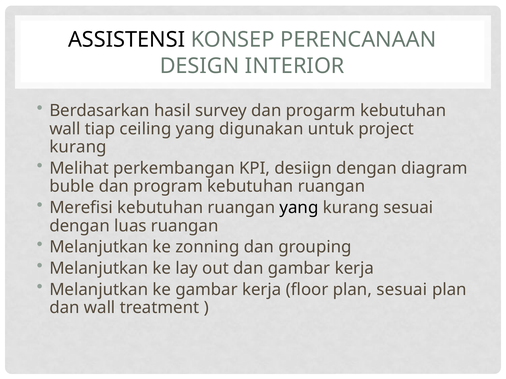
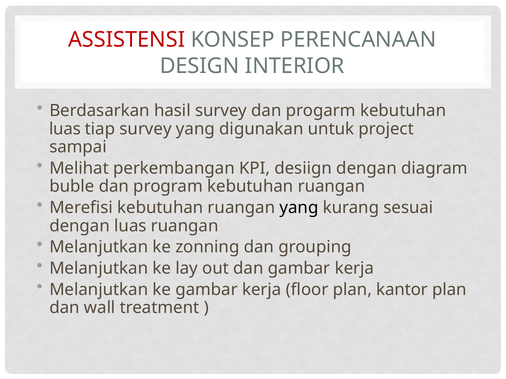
ASSISTENSI colour: black -> red (127, 40)
wall: wall -> luas (65, 129)
tiap ceiling: ceiling -> survey (146, 129)
kurang: kurang -> sampai (78, 147)
plan sesuai: sesuai -> kantor (402, 290)
